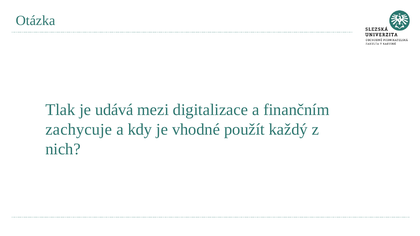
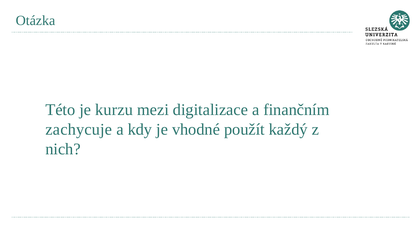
Tlak: Tlak -> Této (60, 110)
udává: udává -> kurzu (114, 110)
